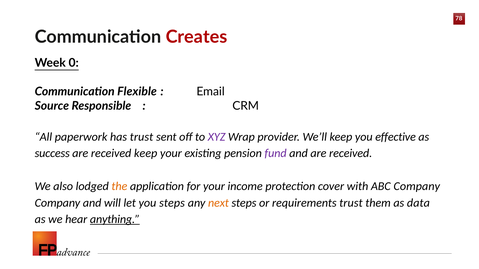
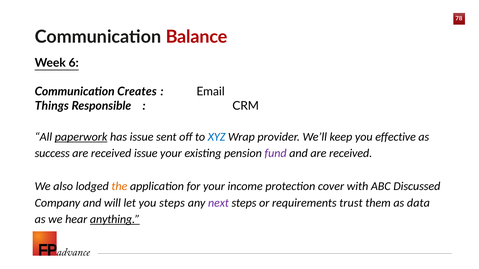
Creates: Creates -> Balance (197, 37)
0: 0 -> 6 (74, 63)
Flexible: Flexible -> Creates (137, 92)
Source: Source -> Things (52, 106)
paperwork underline: none -> present (81, 137)
has trust: trust -> issue (142, 137)
XYZ colour: purple -> blue (217, 137)
received keep: keep -> issue (146, 154)
ABC Company: Company -> Discussed (417, 187)
next colour: orange -> purple (218, 203)
